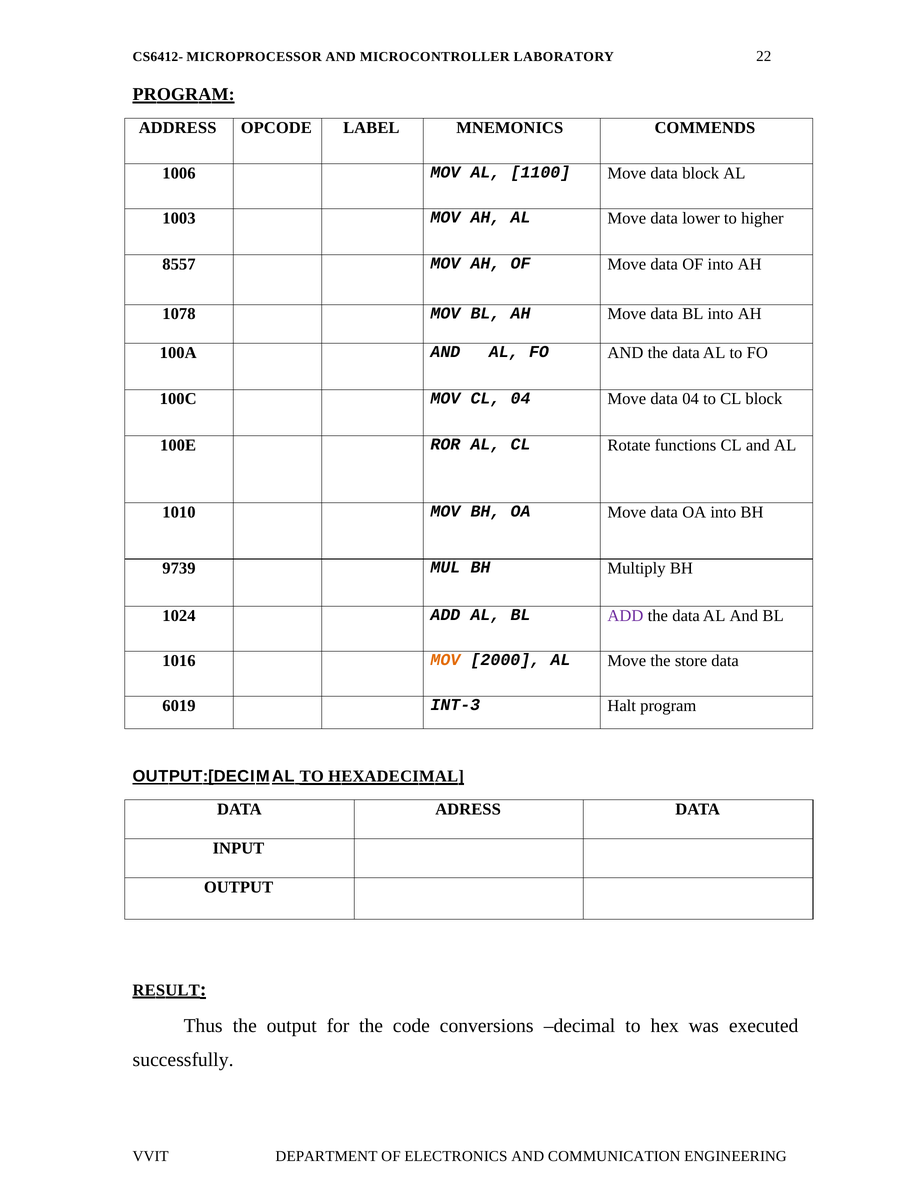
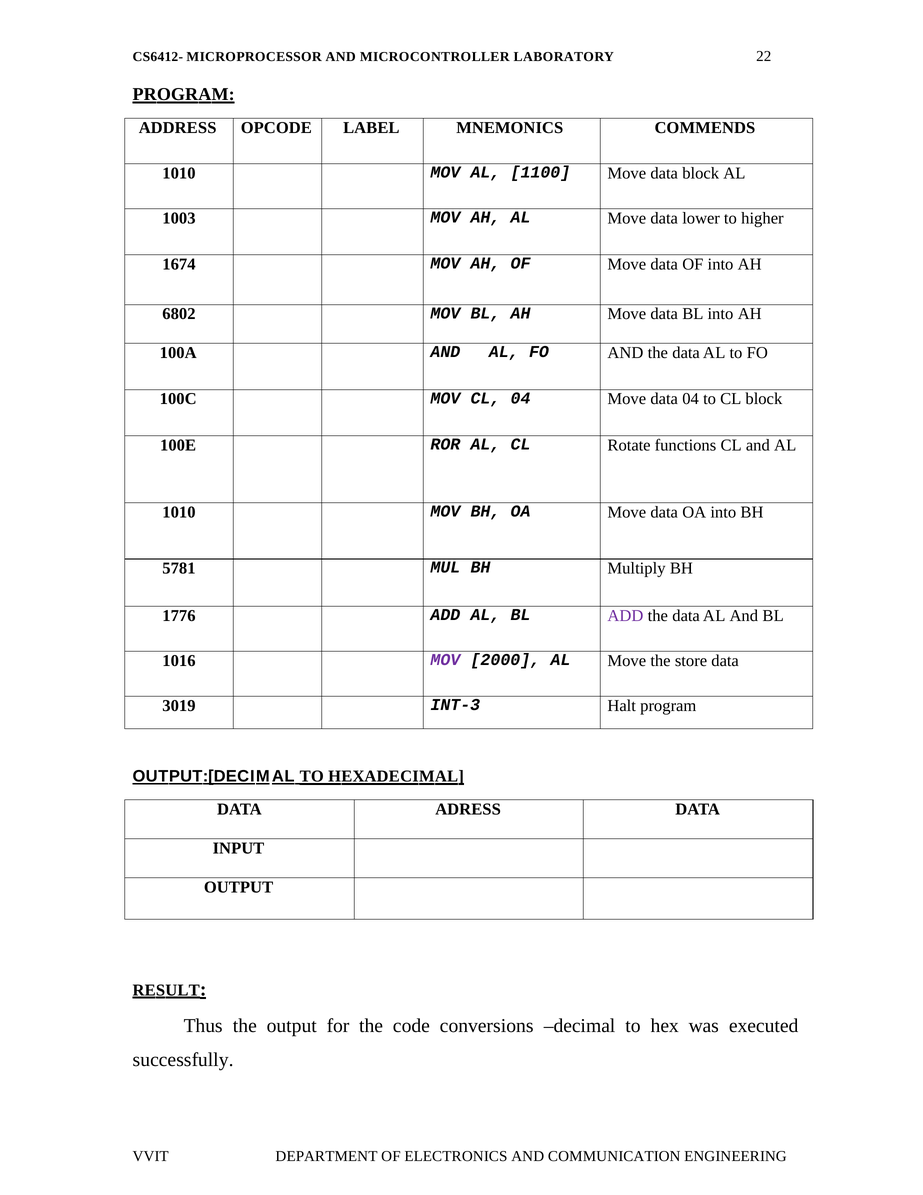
1006: 1006 -> 1010 (179, 173)
8557: 8557 -> 1674 (179, 264)
1078: 1078 -> 6802 (179, 314)
9739: 9739 -> 5781 (179, 568)
1024: 1024 -> 1776 (179, 615)
MOV colour: orange -> purple (445, 659)
6019: 6019 -> 3019 (179, 705)
